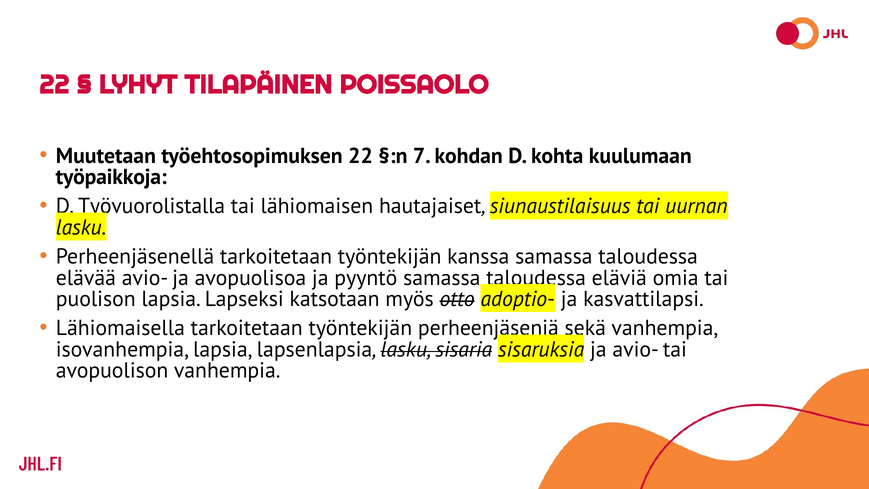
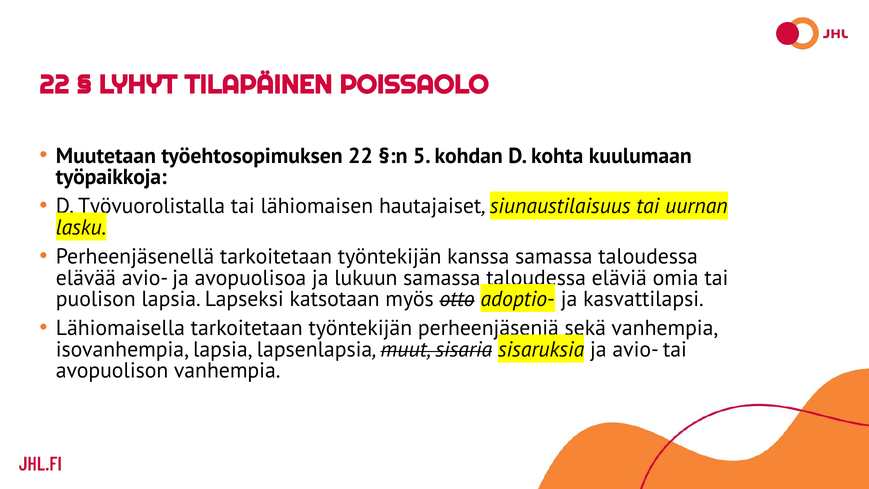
7: 7 -> 5 (422, 156)
pyyntö: pyyntö -> lukuun (366, 278)
lapsenlapsia lasku: lasku -> muut (406, 349)
